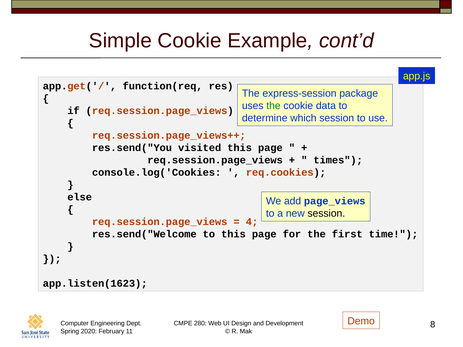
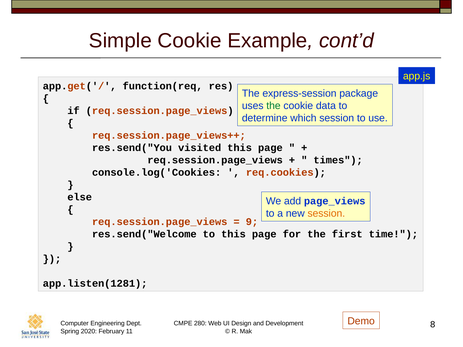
session colour: black -> orange (326, 214)
4: 4 -> 9 (252, 222)
app.listen(1623: app.listen(1623 -> app.listen(1281 (95, 284)
